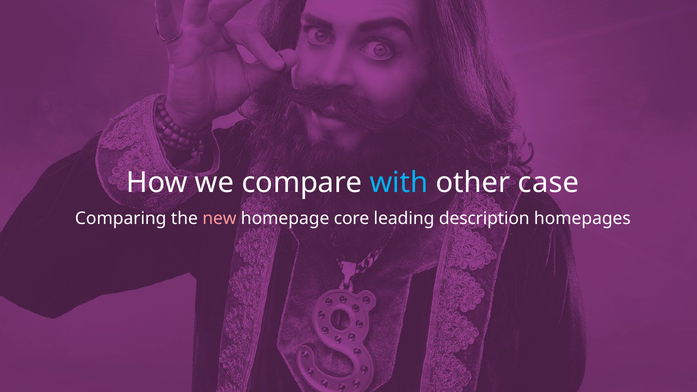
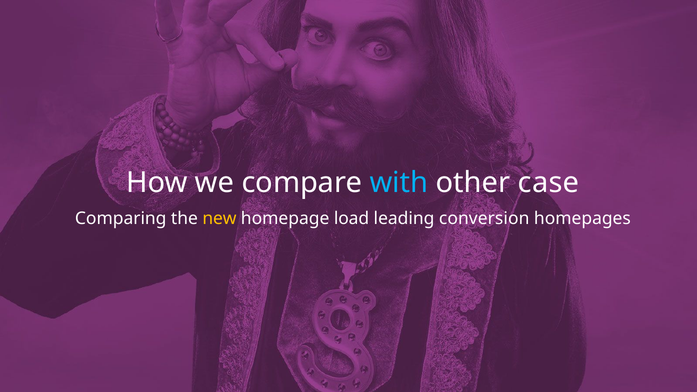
new colour: pink -> yellow (219, 218)
core: core -> load (352, 218)
description: description -> conversion (484, 218)
